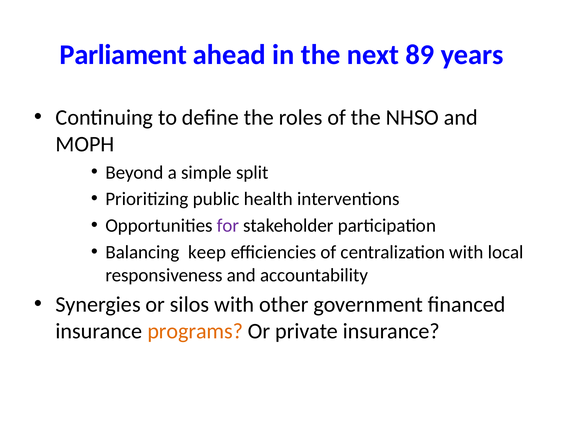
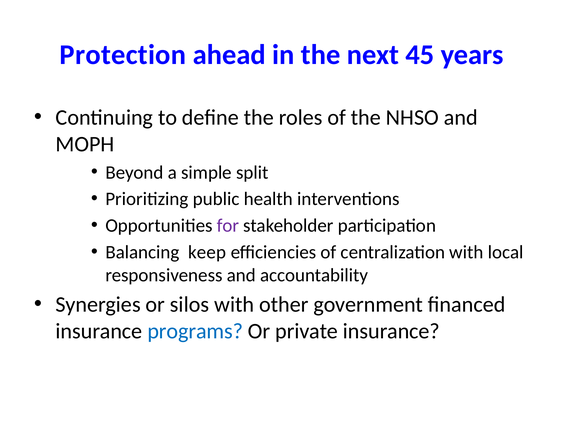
Parliament: Parliament -> Protection (123, 55)
89: 89 -> 45 (420, 55)
programs colour: orange -> blue (195, 331)
